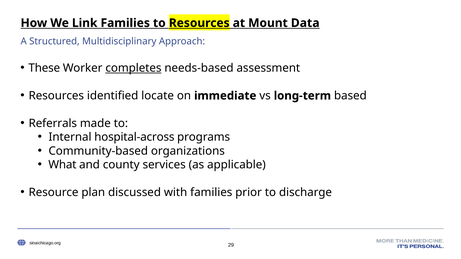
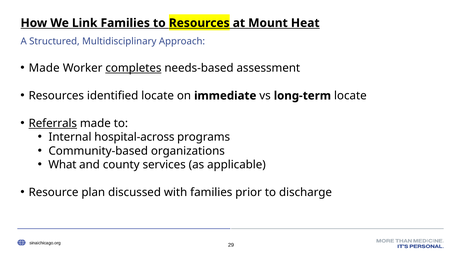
Data: Data -> Heat (305, 23)
These: These -> Made (44, 68)
long-term based: based -> locate (350, 96)
Referrals underline: none -> present (53, 123)
